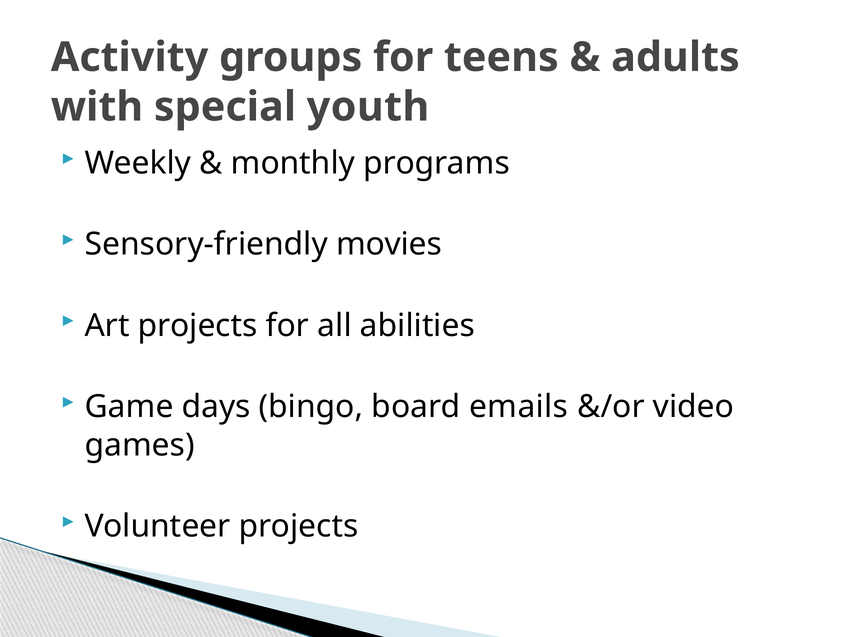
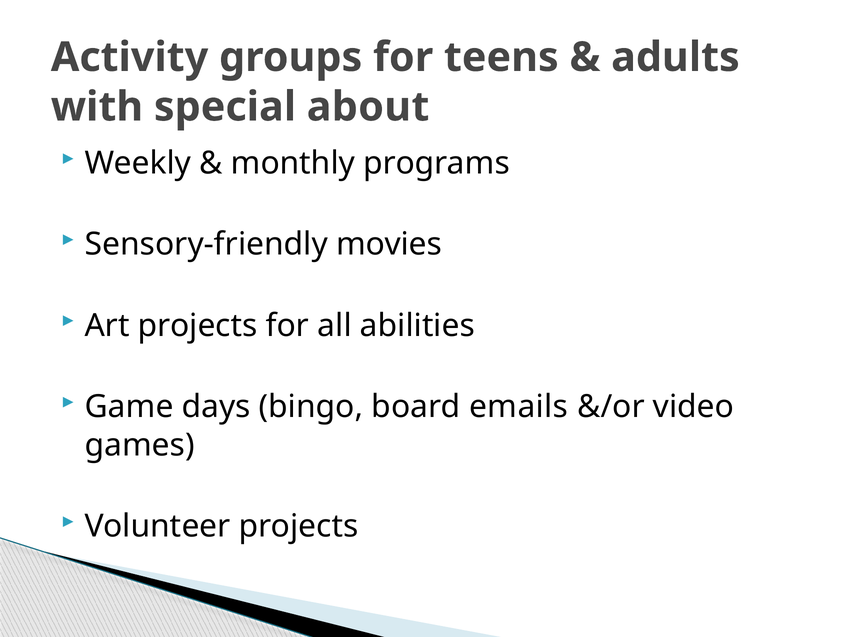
youth: youth -> about (368, 107)
